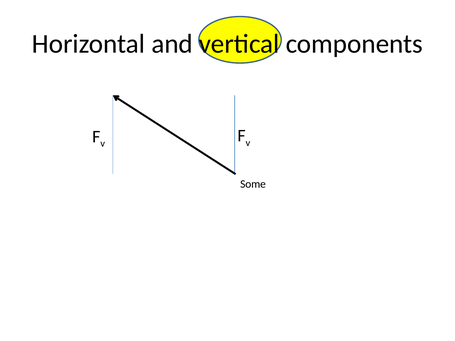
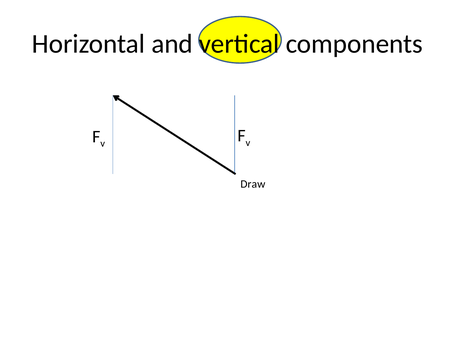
Some: Some -> Draw (253, 184)
